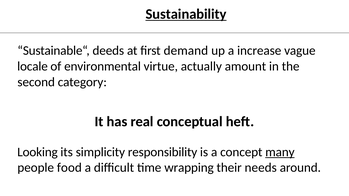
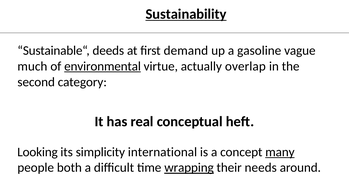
increase: increase -> gasoline (259, 51)
locale: locale -> much (32, 66)
environmental underline: none -> present (103, 66)
amount: amount -> overlap (245, 66)
responsibility: responsibility -> international (162, 152)
food: food -> both (69, 168)
wrapping underline: none -> present (189, 168)
